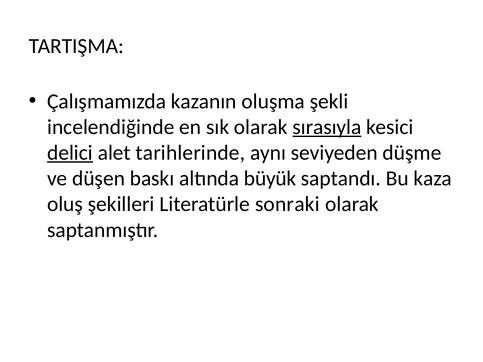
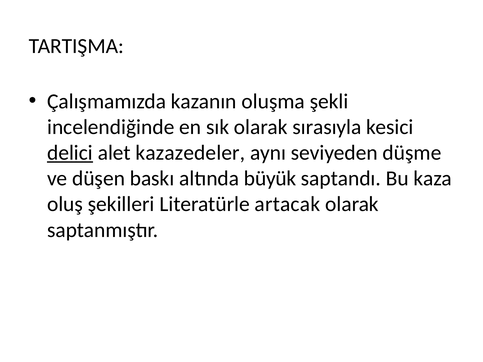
sırasıyla underline: present -> none (327, 127)
tarihlerinde: tarihlerinde -> kazazedeler (190, 153)
sonraki: sonraki -> artacak (287, 204)
